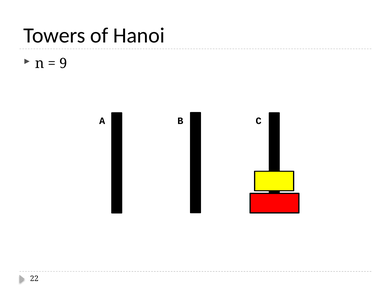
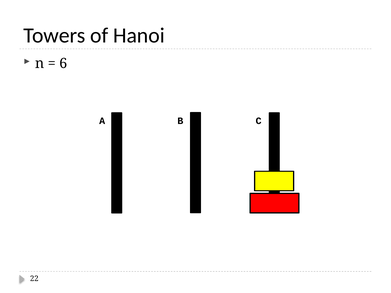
9: 9 -> 6 (63, 64)
